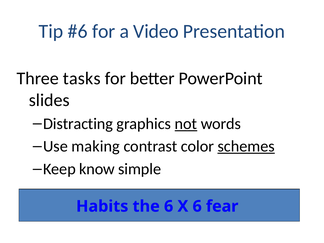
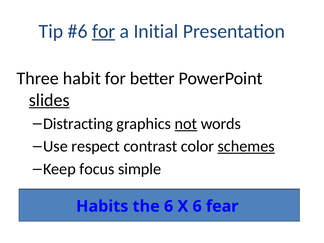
for underline: none -> present (104, 31)
Video: Video -> Initial (156, 31)
tasks: tasks -> habit (82, 78)
slides underline: none -> present (49, 100)
making: making -> respect (96, 146)
know: know -> focus (97, 169)
